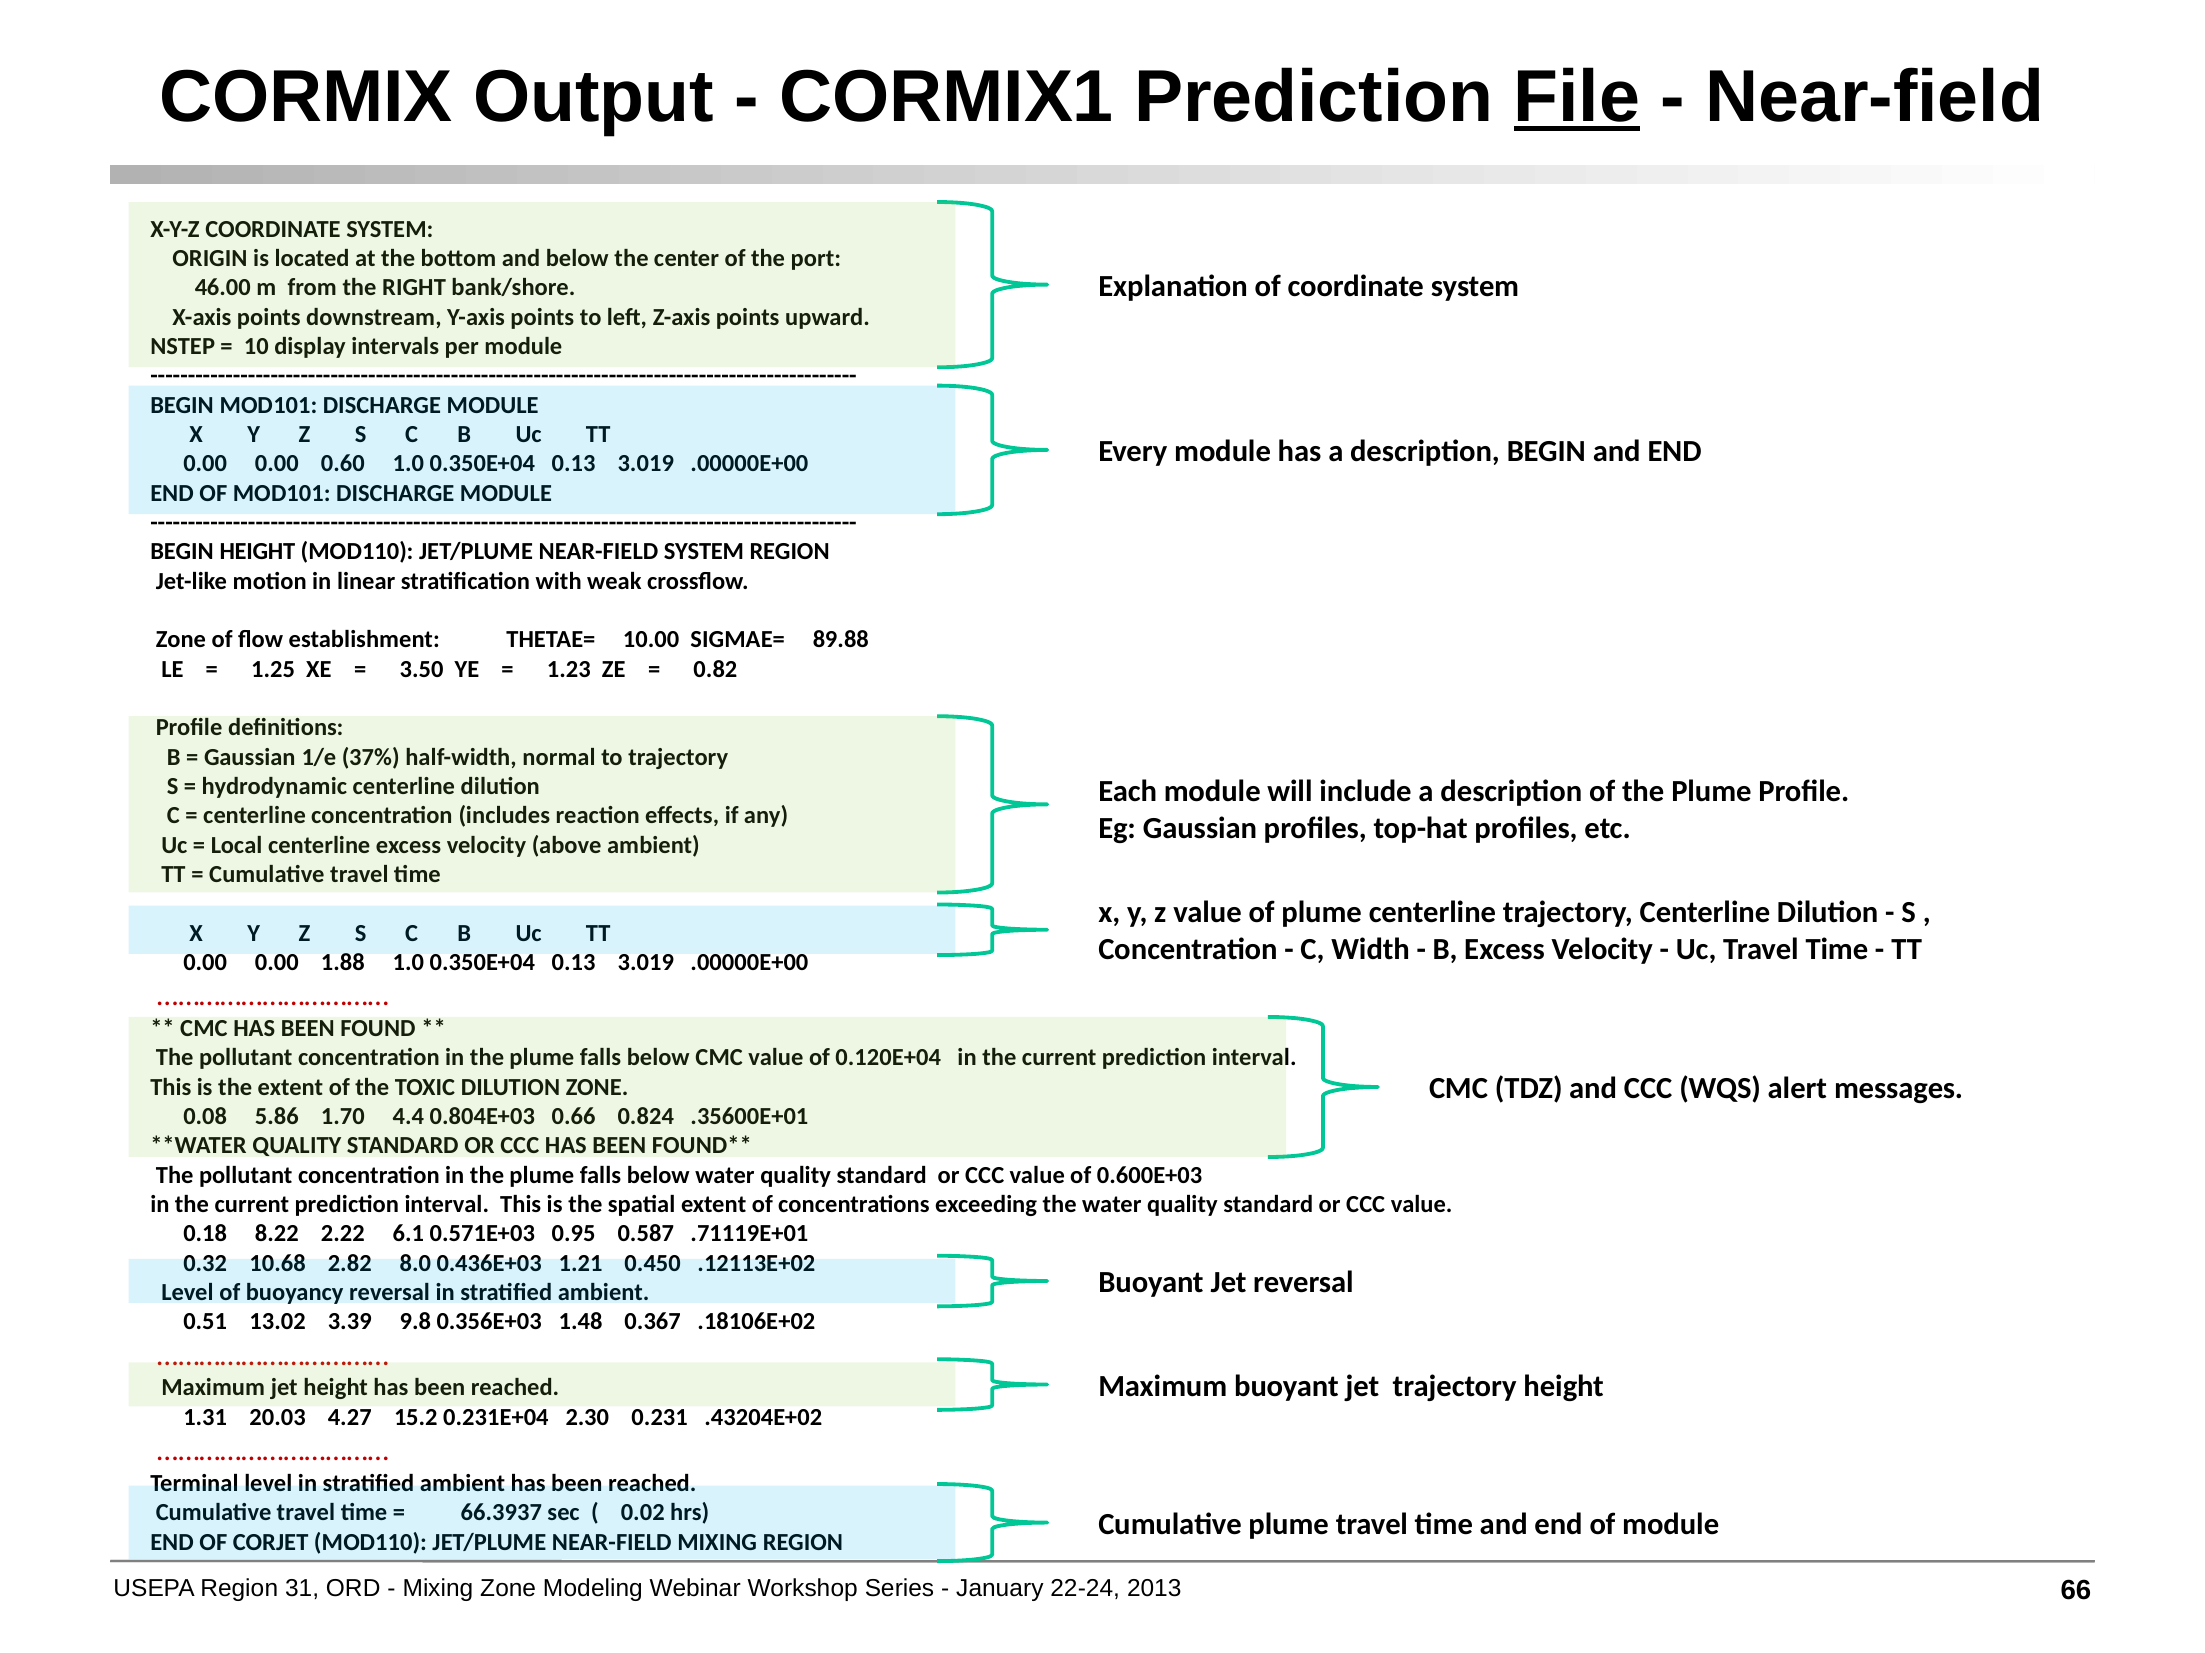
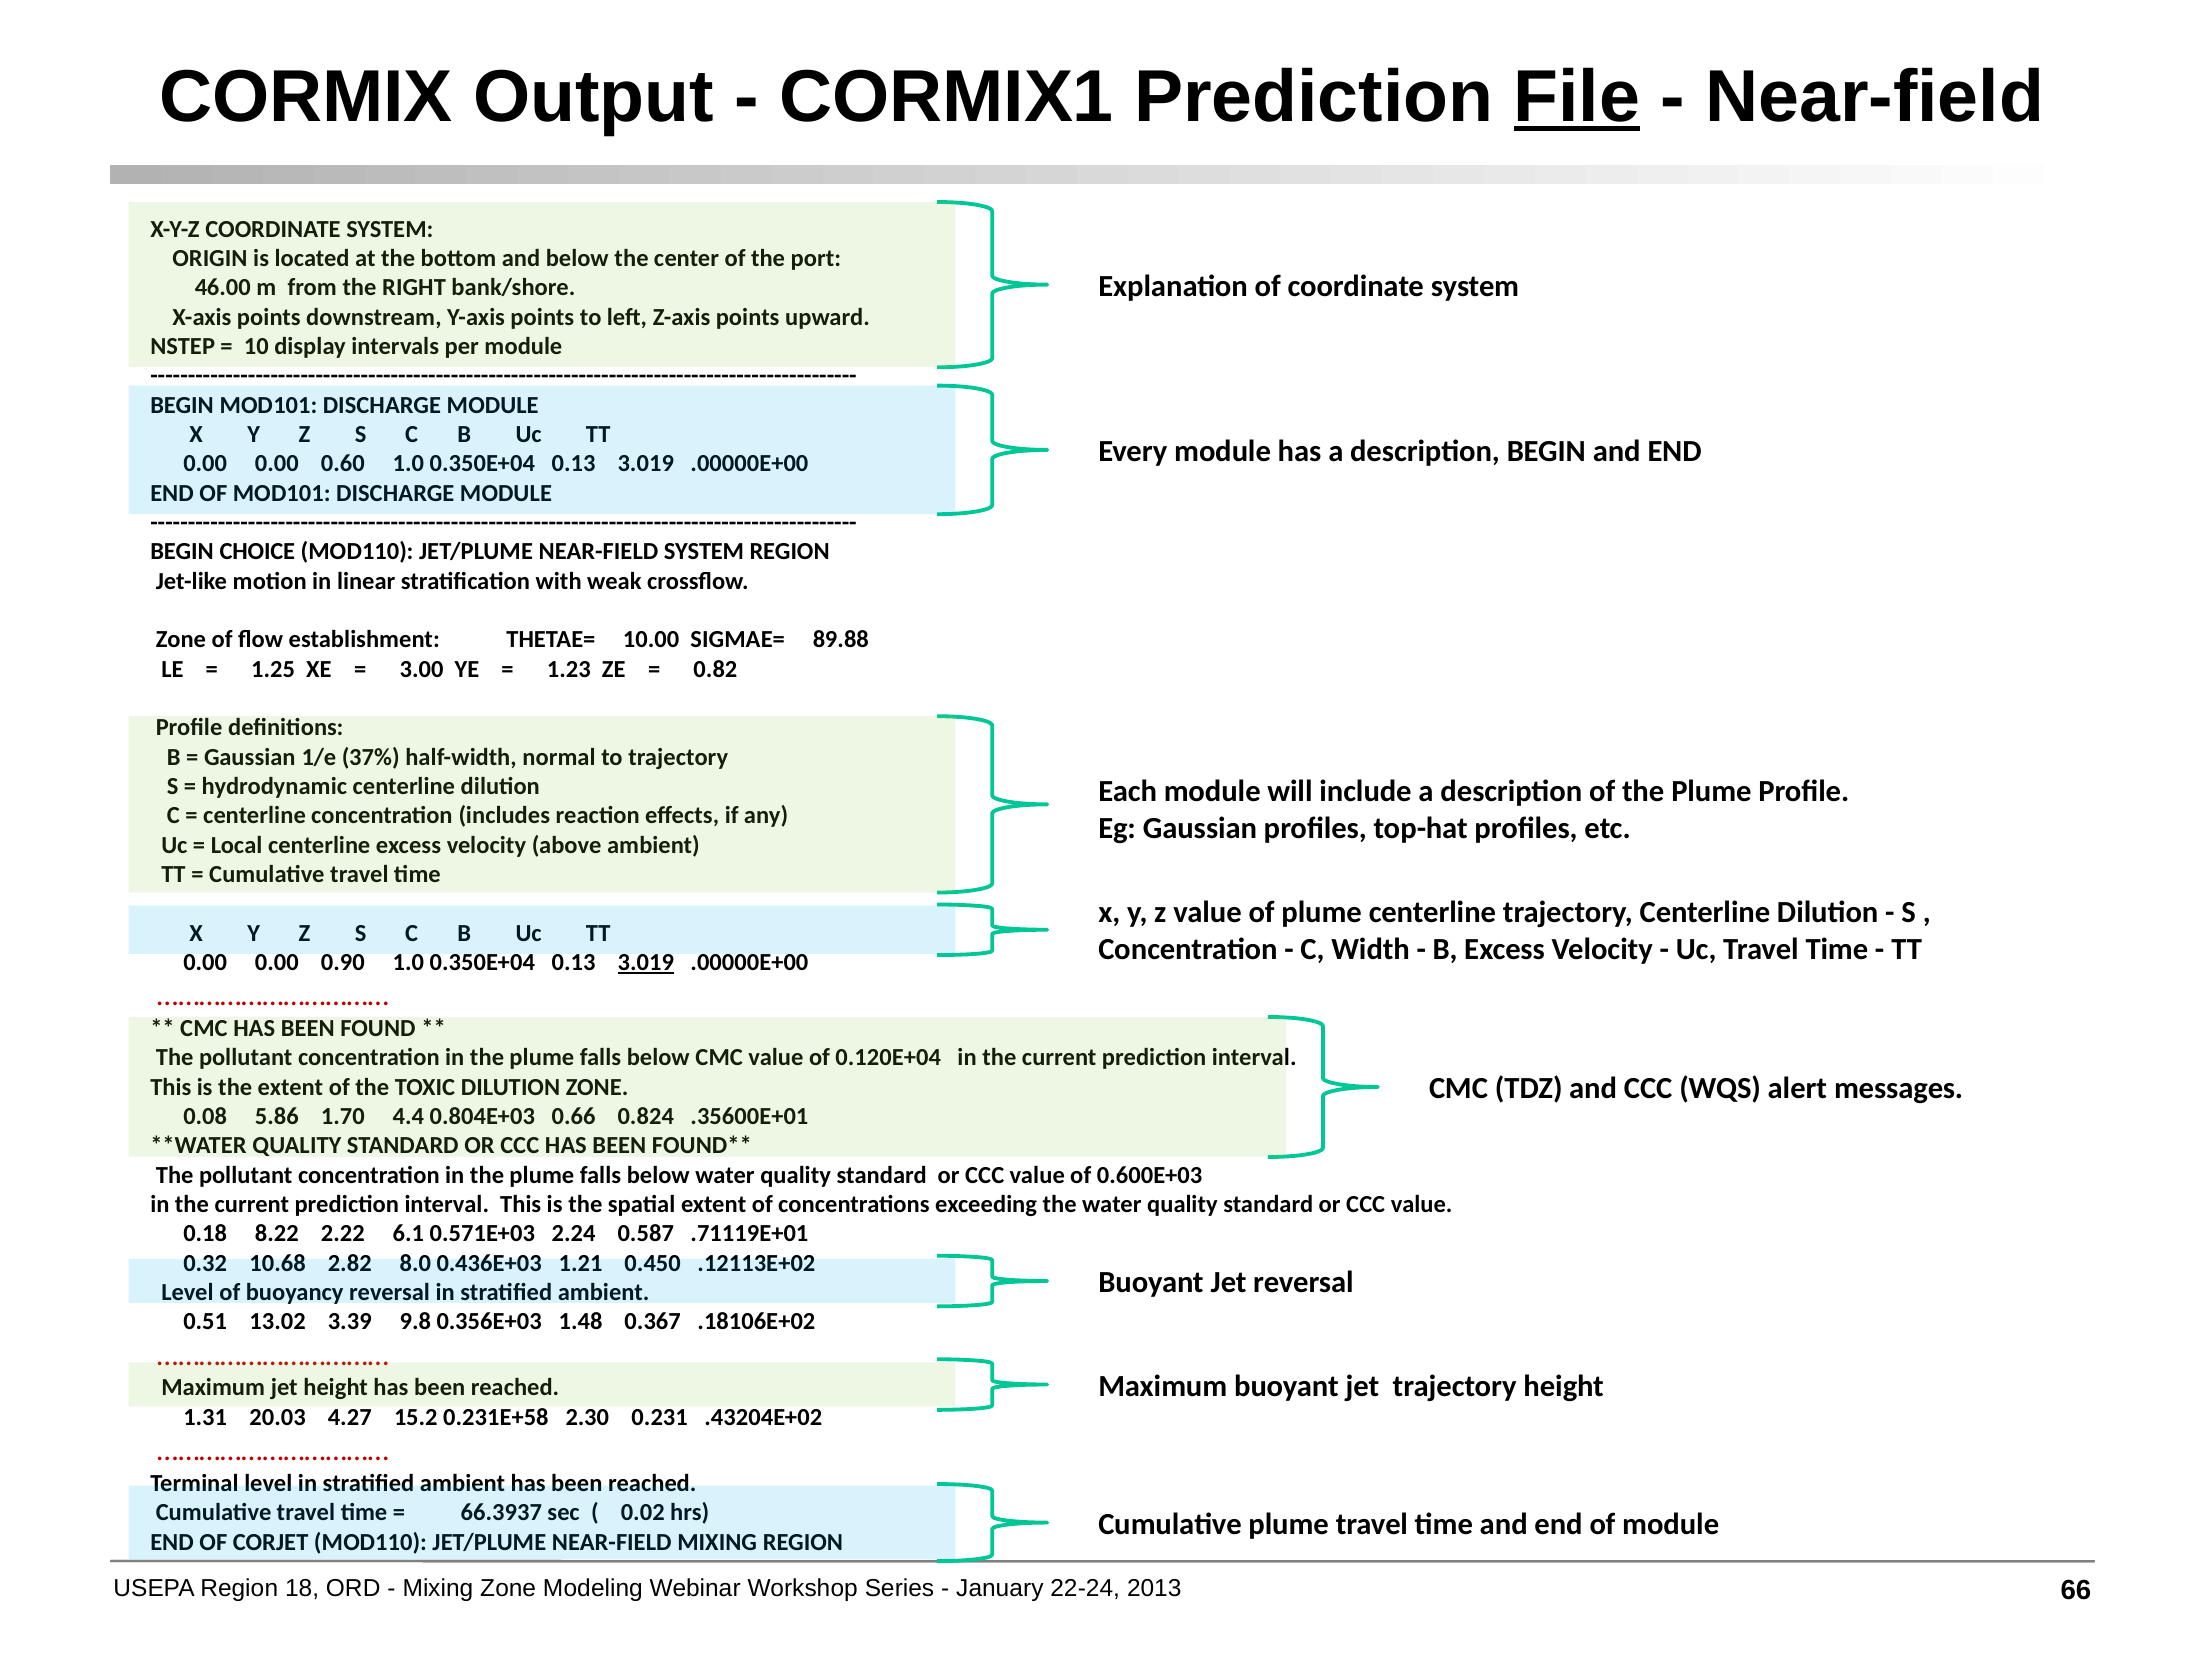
BEGIN HEIGHT: HEIGHT -> CHOICE (257, 552)
3.50: 3.50 -> 3.00 (422, 669)
1.88: 1.88 -> 0.90 (343, 963)
3.019 underline: none -> present (646, 963)
0.95: 0.95 -> 2.24 (574, 1234)
0.231E+04: 0.231E+04 -> 0.231E+58 (496, 1418)
31: 31 -> 18 (302, 1589)
